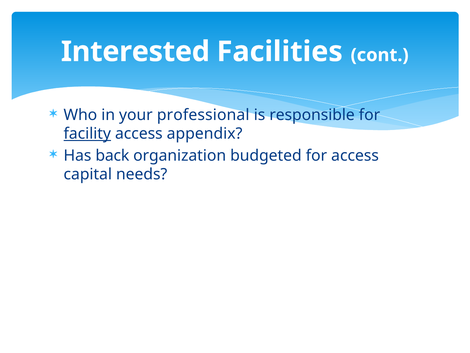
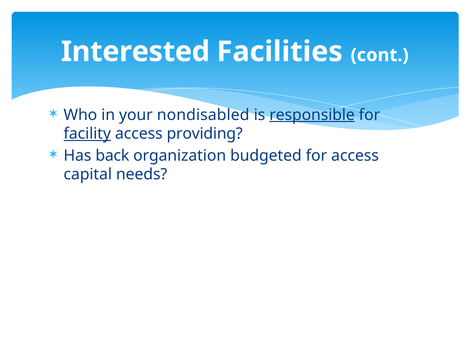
professional: professional -> nondisabled (203, 115)
responsible underline: none -> present (312, 115)
appendix: appendix -> providing (205, 133)
